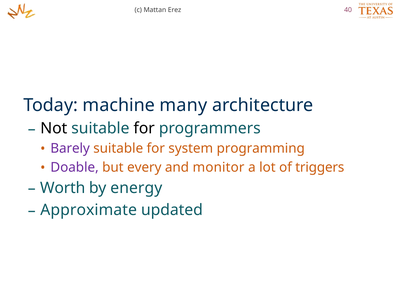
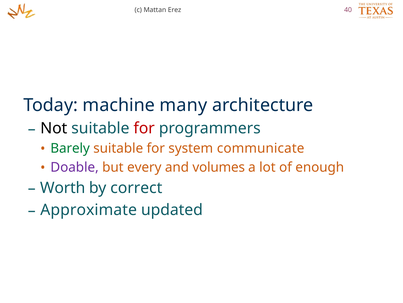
for colour: black -> red (144, 128)
Barely colour: purple -> green (70, 148)
programming: programming -> communicate (261, 148)
monitor: monitor -> volumes (219, 167)
triggers: triggers -> enough (320, 167)
energy: energy -> correct (136, 188)
